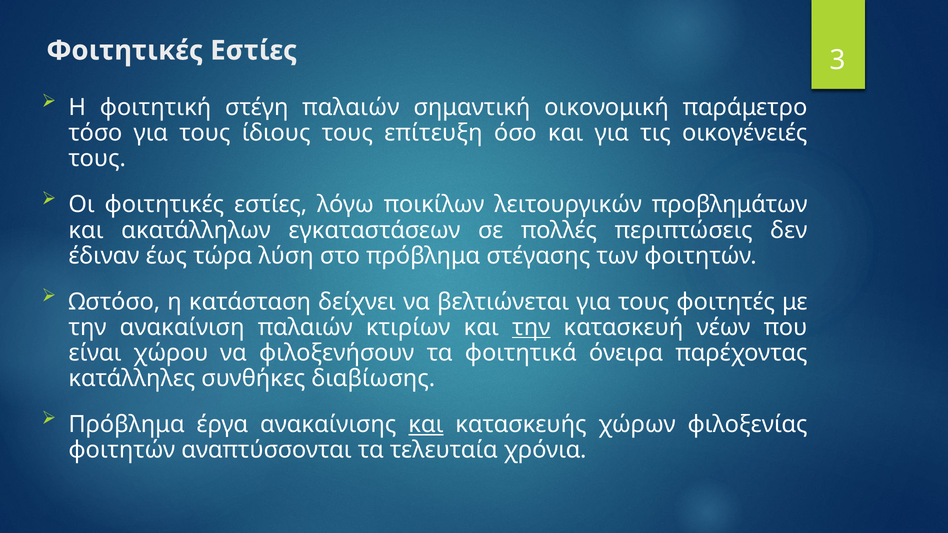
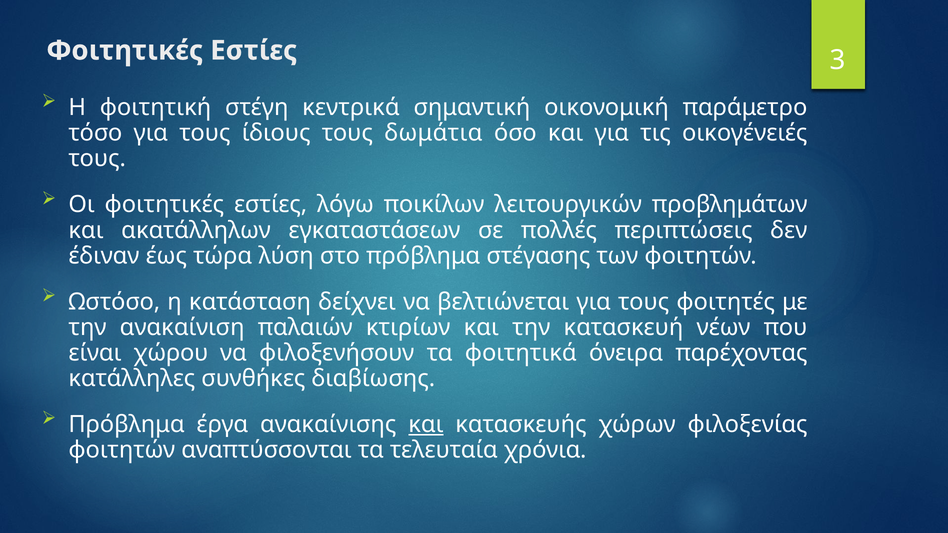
στέγη παλαιών: παλαιών -> κεντρικά (351, 108)
επίτευξη: επίτευξη -> δωμάτια (433, 133)
την underline: present -> none (531, 327)
